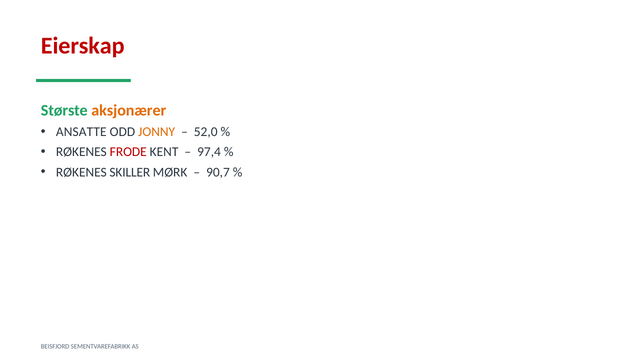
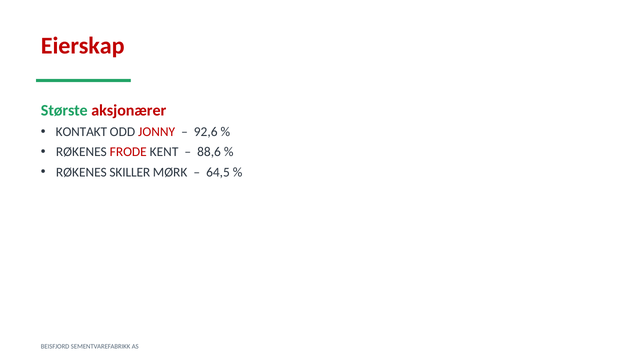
aksjonærer colour: orange -> red (129, 111)
ANSATTE: ANSATTE -> KONTAKT (81, 132)
JONNY colour: orange -> red (157, 132)
52,0: 52,0 -> 92,6 (206, 132)
97,4: 97,4 -> 88,6 (209, 152)
90,7: 90,7 -> 64,5 (218, 172)
